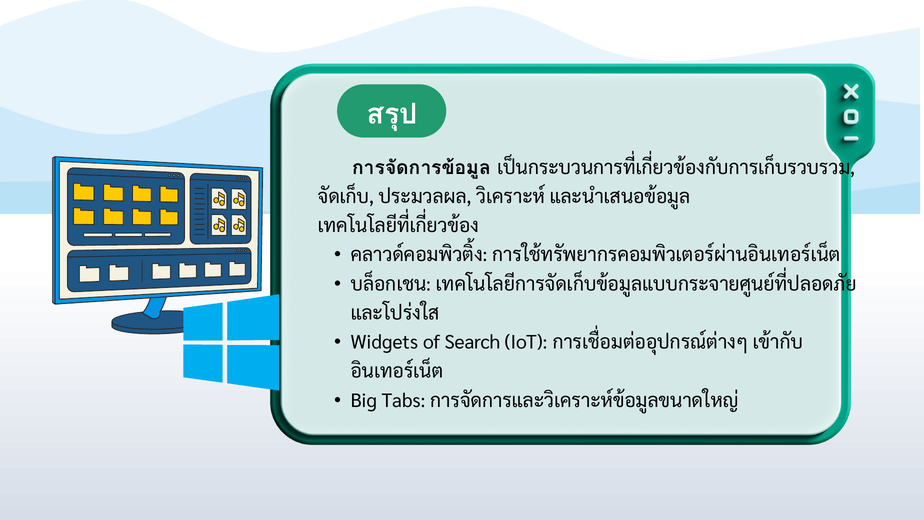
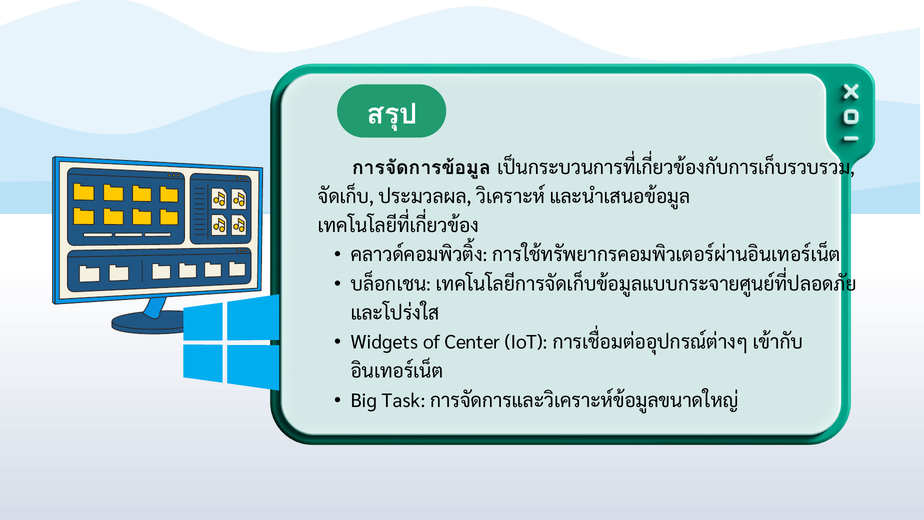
Search: Search -> Center (473, 342)
Tabs: Tabs -> Task (404, 401)
